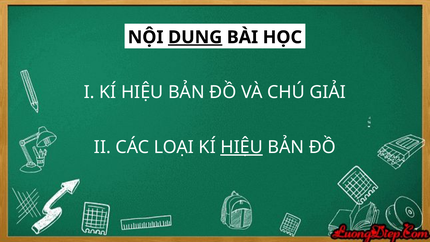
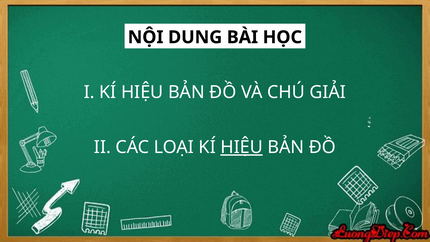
DUNG underline: present -> none (195, 37)
